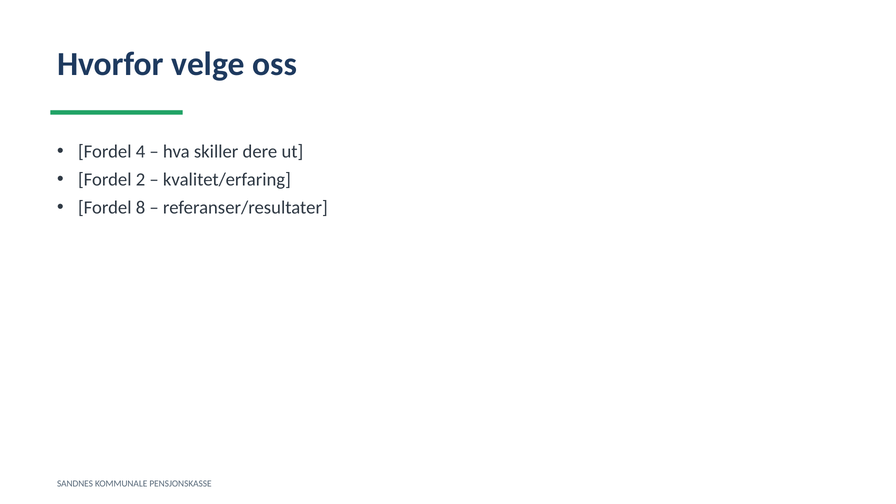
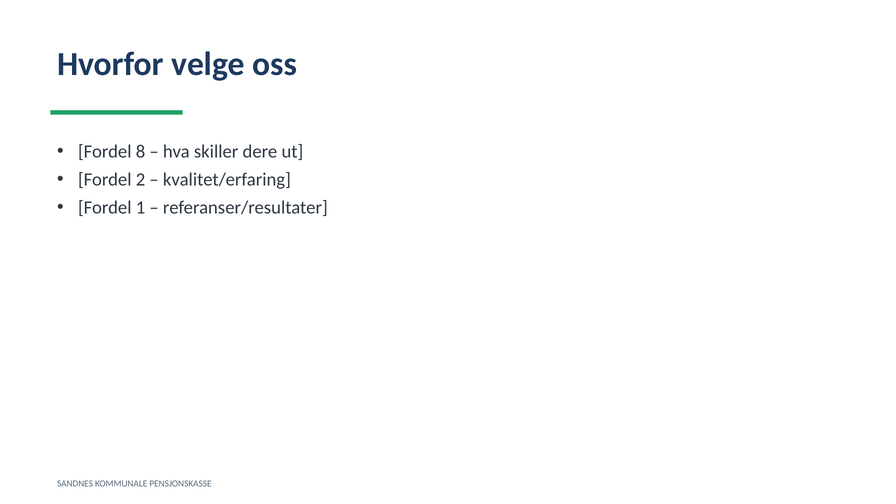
4: 4 -> 8 (141, 152)
8: 8 -> 1 (141, 208)
